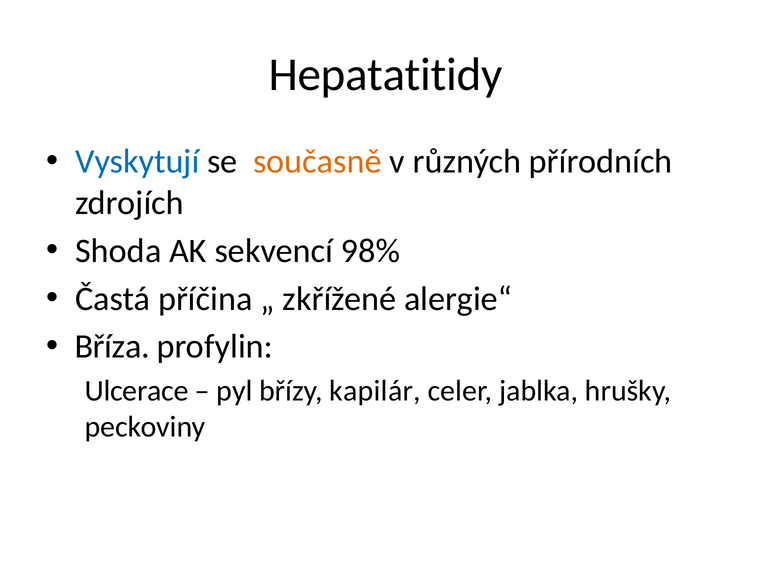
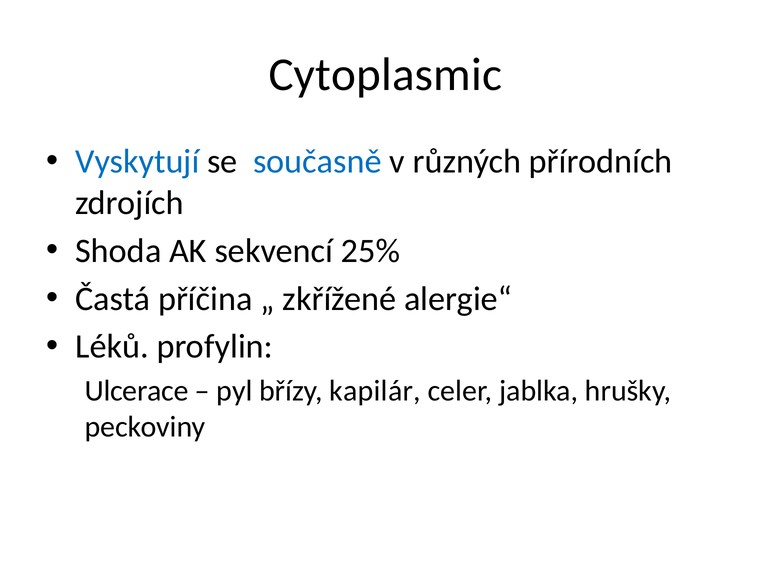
Hepatatitidy: Hepatatitidy -> Cytoplasmic (385, 75)
současně colour: orange -> blue (317, 162)
98%: 98% -> 25% (371, 251)
Bříza: Bříza -> Léků (112, 347)
